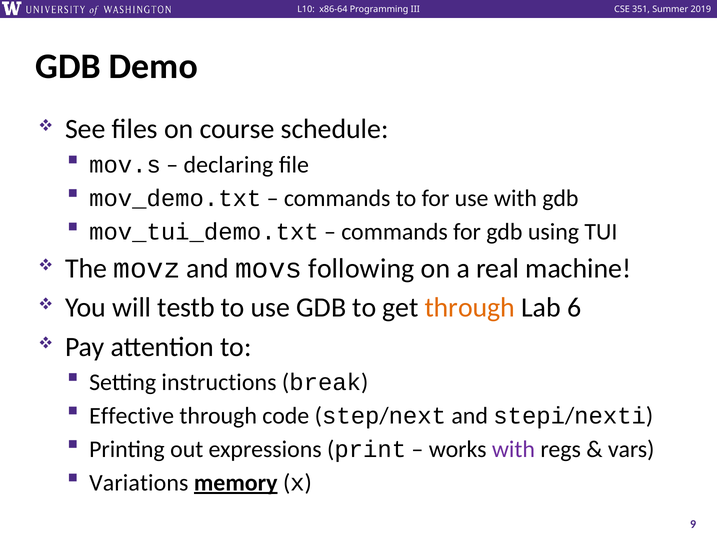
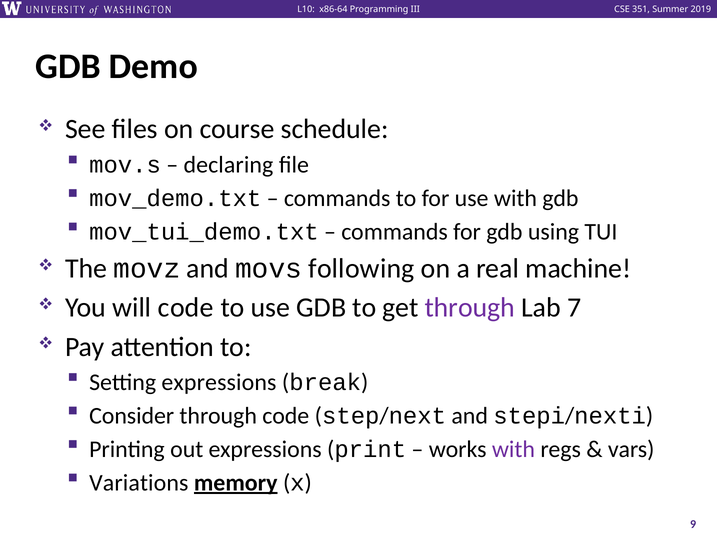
will testb: testb -> code (186, 308)
through colour: orange -> purple (470, 308)
6: 6 -> 7 (574, 308)
Setting instructions: instructions -> expressions (219, 382)
Effective: Effective -> Consider (132, 416)
